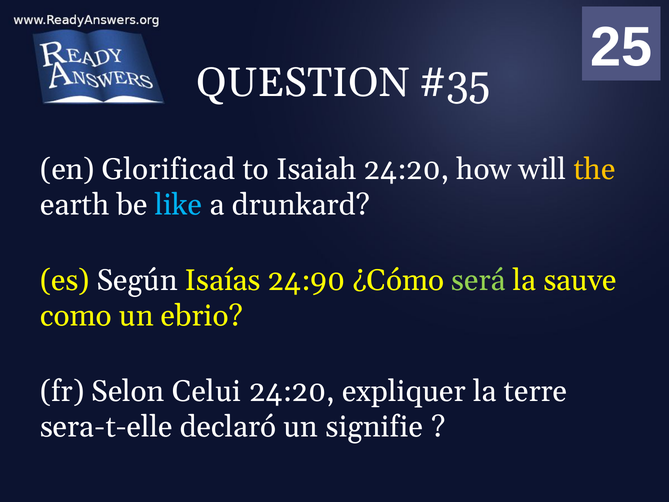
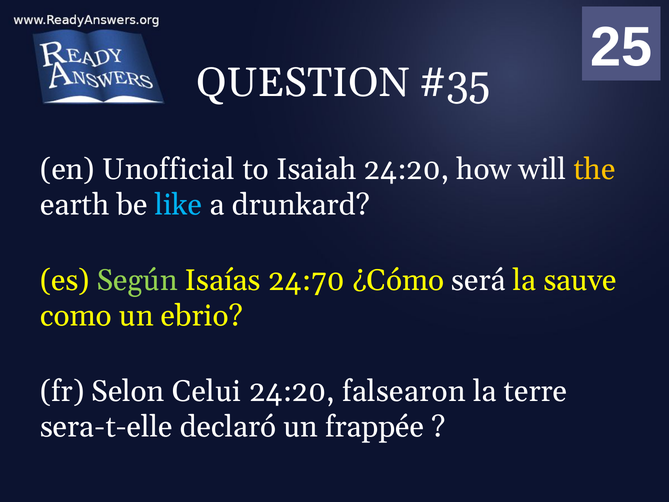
Glorificad: Glorificad -> Unofficial (168, 169)
Según colour: white -> light green (137, 280)
24:90: 24:90 -> 24:70 (307, 280)
será colour: light green -> white (479, 280)
expliquer: expliquer -> falsearon (404, 391)
signifie: signifie -> frappée (375, 427)
